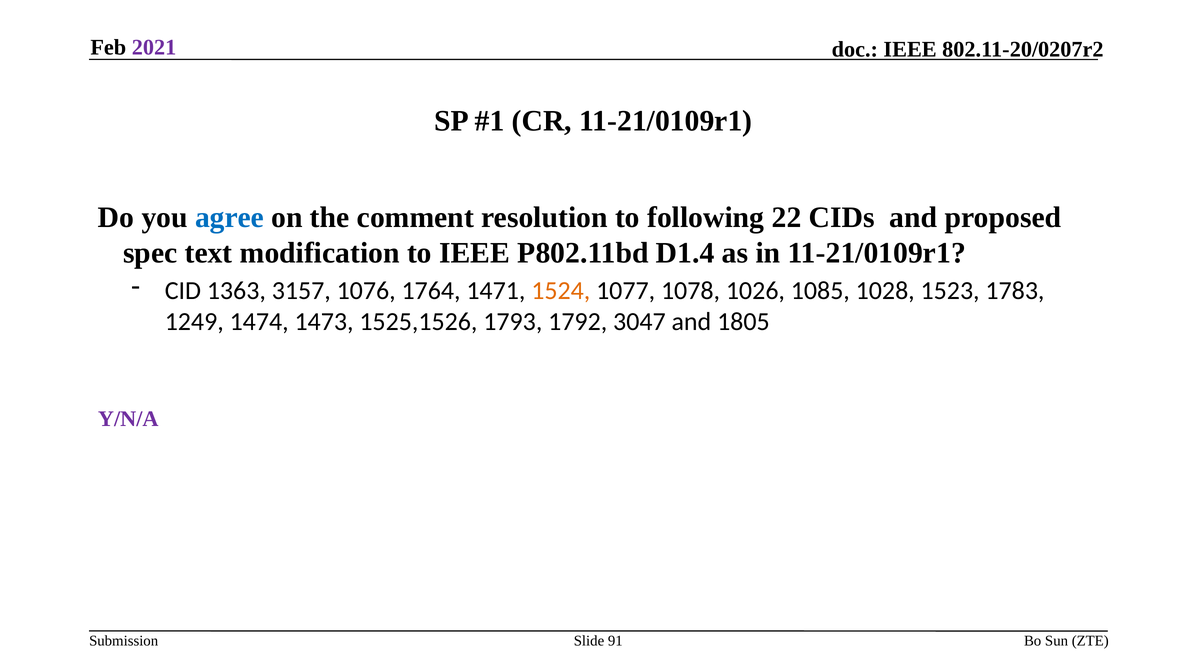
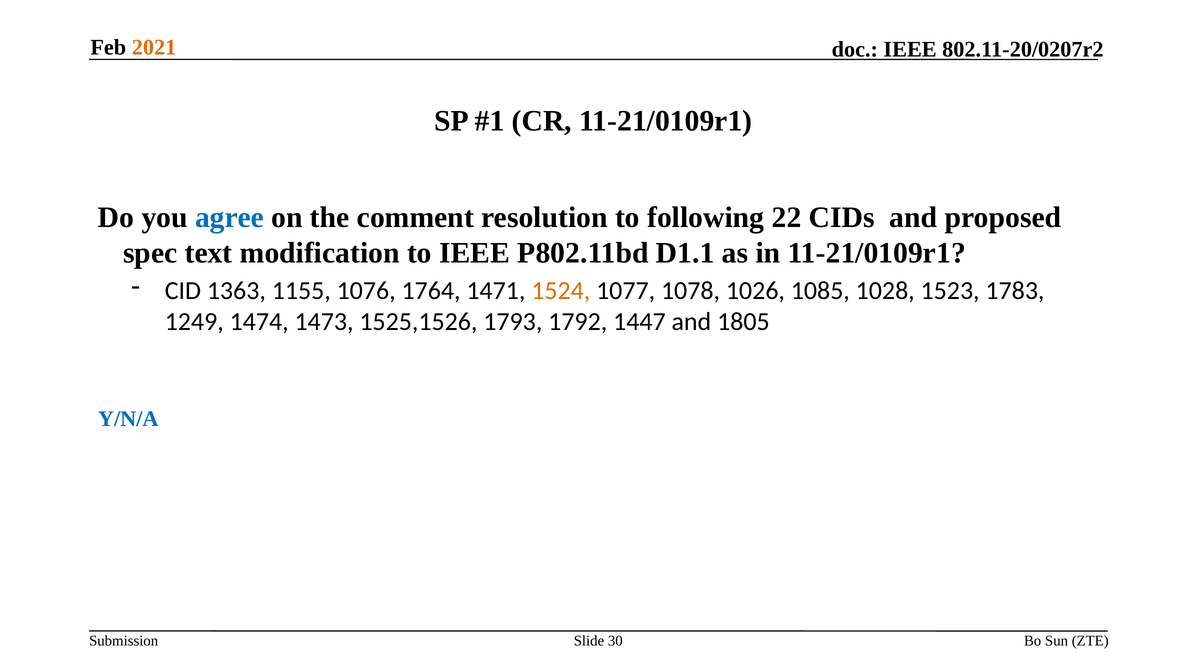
2021 colour: purple -> orange (154, 47)
D1.4: D1.4 -> D1.1 (685, 253)
3157: 3157 -> 1155 (301, 291)
3047: 3047 -> 1447 (639, 322)
Y/N/A colour: purple -> blue (128, 419)
91: 91 -> 30 (615, 640)
